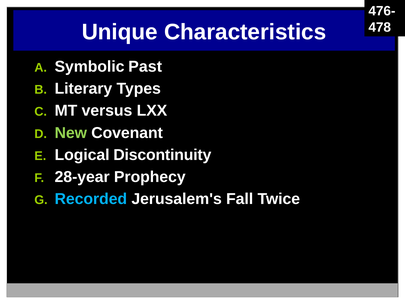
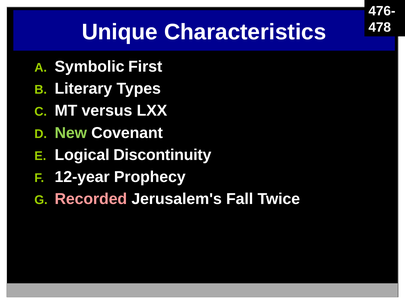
Past: Past -> First (145, 67)
28-year: 28-year -> 12-year (82, 177)
Recorded colour: light blue -> pink (91, 199)
